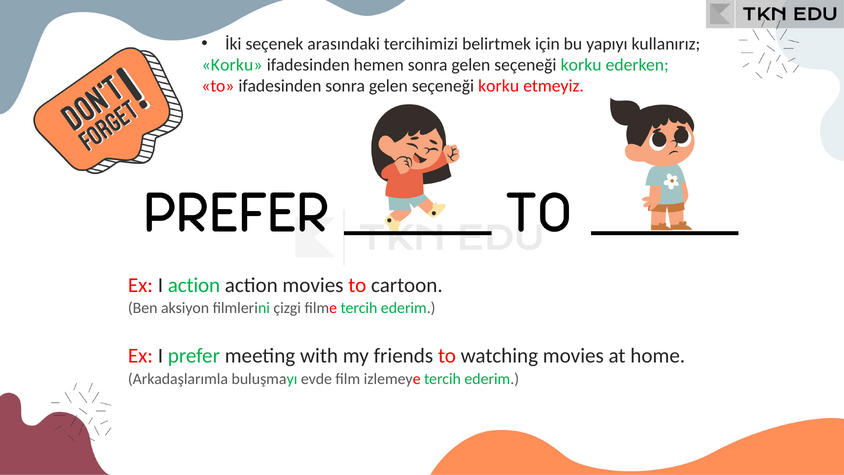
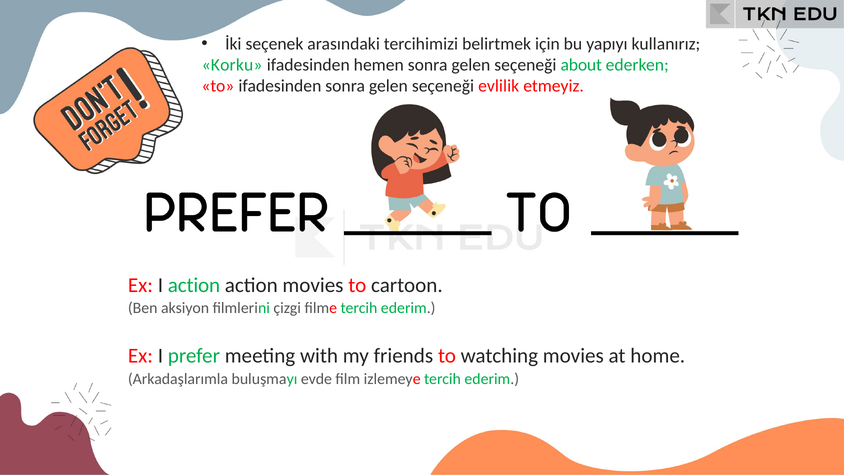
korku: korku -> about (581, 65)
korku: korku -> evlilik (499, 86)
